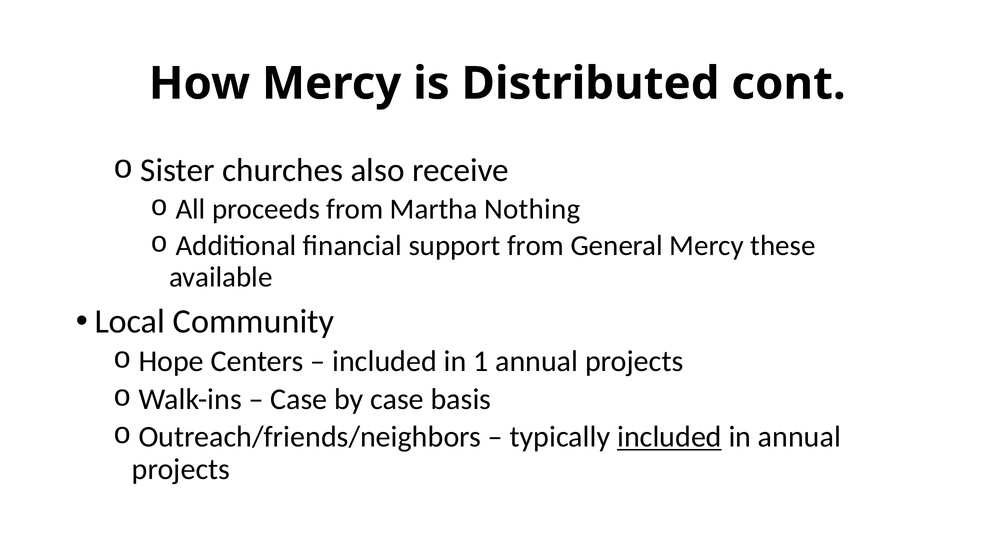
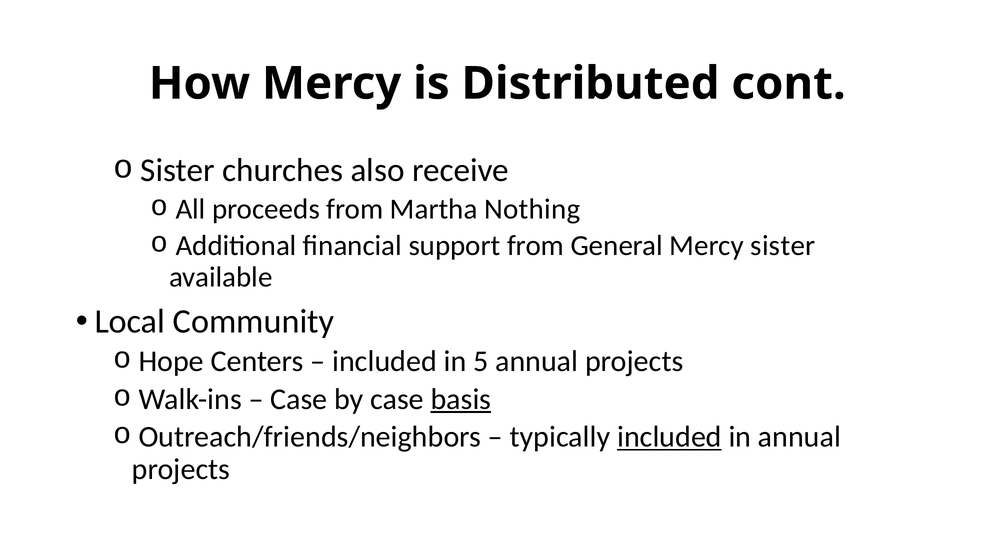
Mercy these: these -> sister (783, 246)
1: 1 -> 5 (481, 361)
basis underline: none -> present (461, 399)
